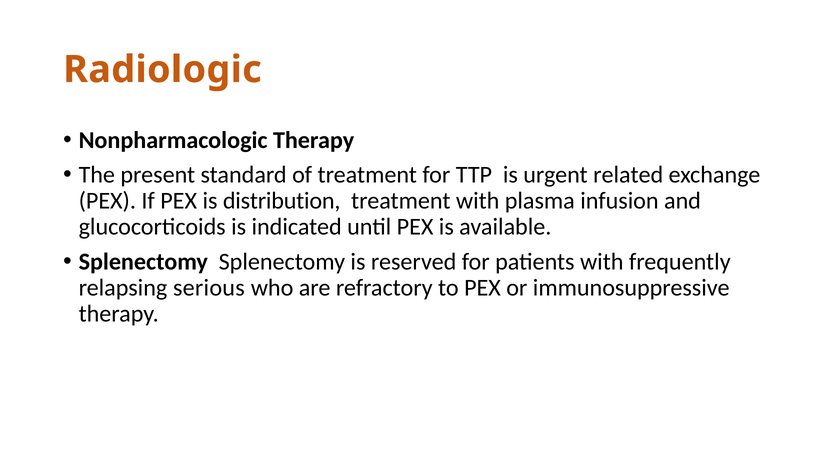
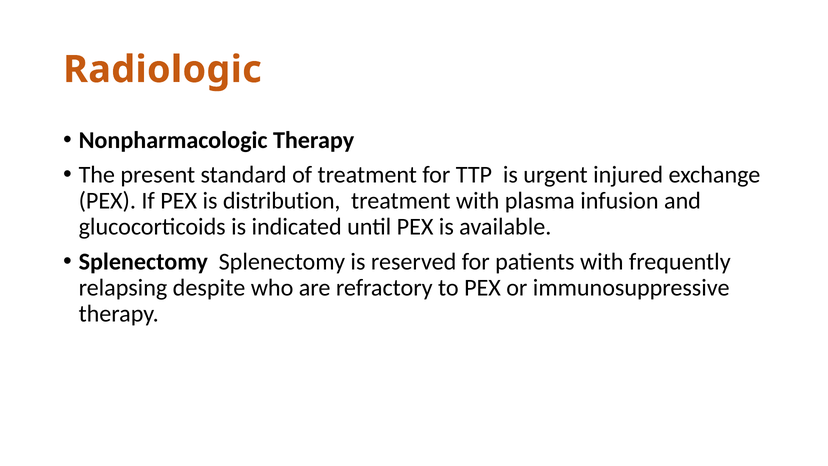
related: related -> injured (628, 175)
serious: serious -> despite (209, 288)
